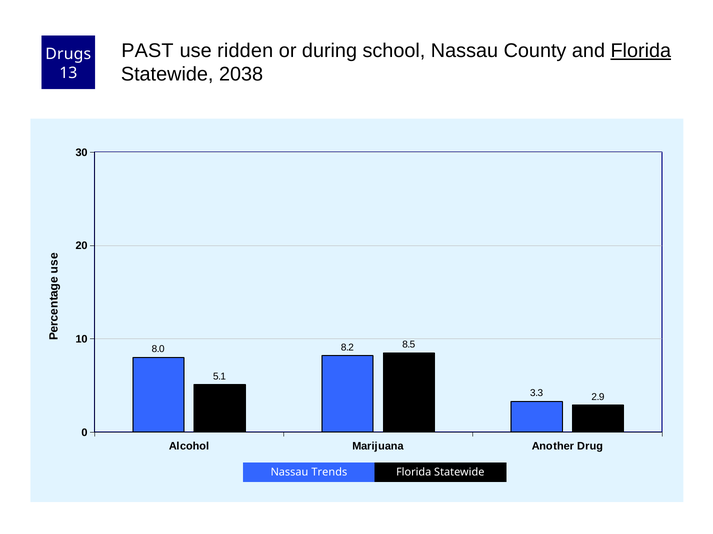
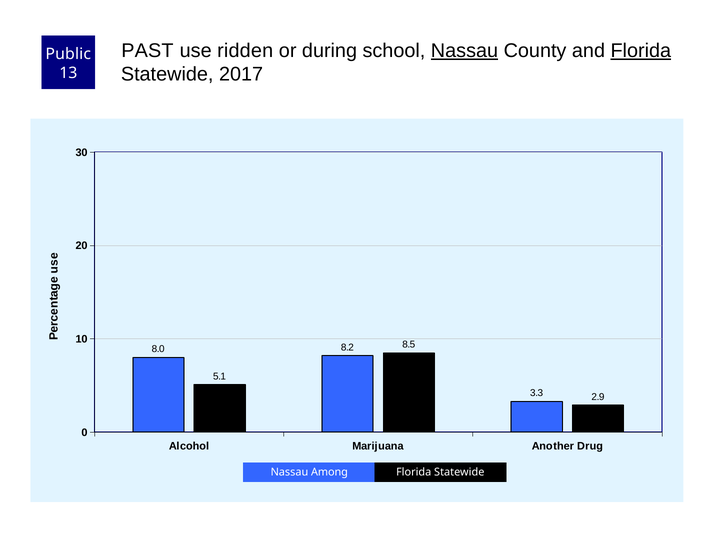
Nassau underline: none -> present (464, 51)
Drugs: Drugs -> Public (68, 54)
2038: 2038 -> 2017 (241, 75)
Trends: Trends -> Among (329, 473)
